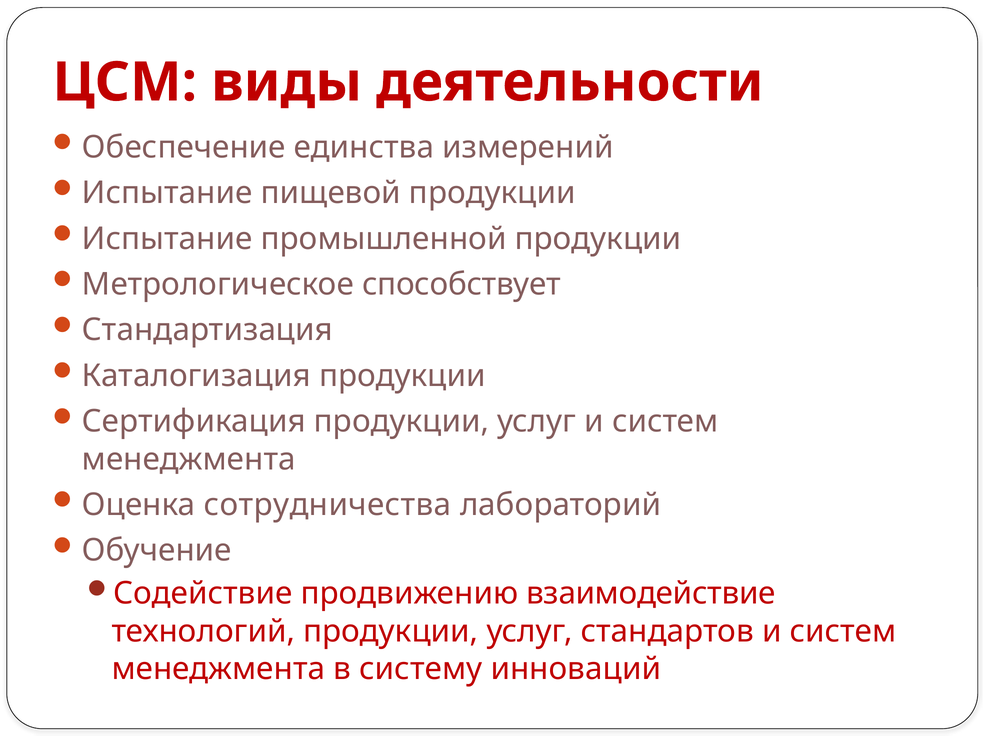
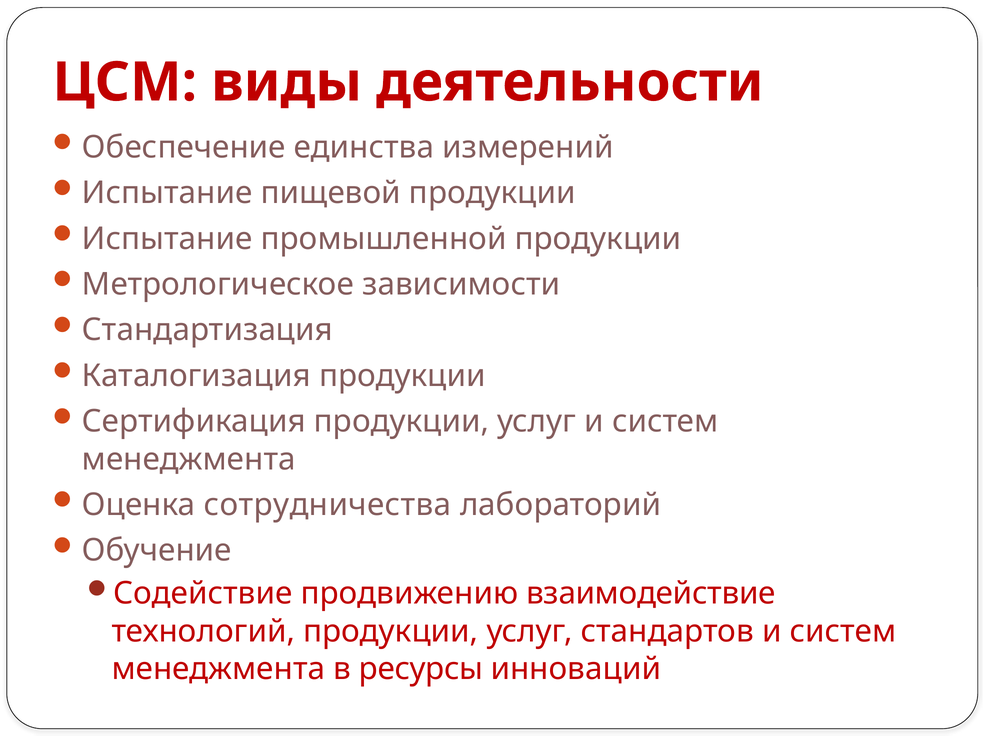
способствует: способствует -> зависимости (461, 284)
систему: систему -> ресурсы (421, 669)
